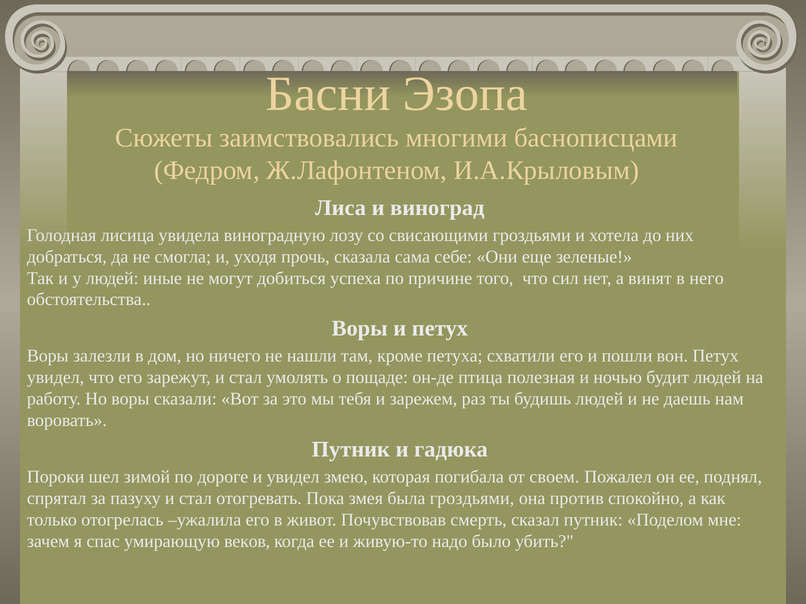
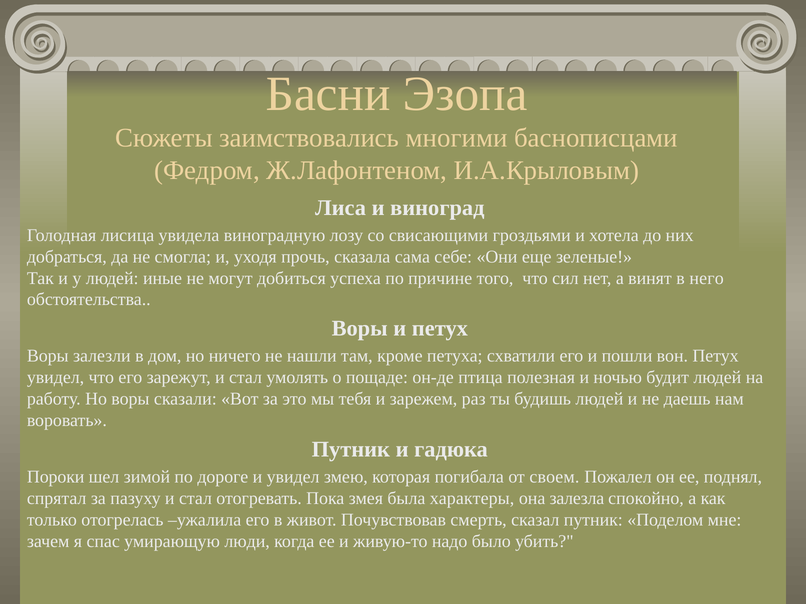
была гроздьями: гроздьями -> характеры (472, 499)
против: против -> залезла (577, 499)
веков: веков -> люди (247, 542)
